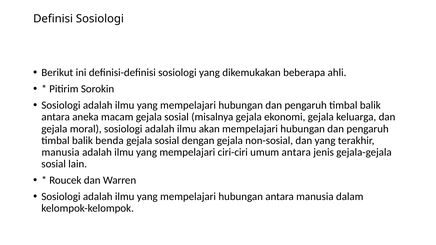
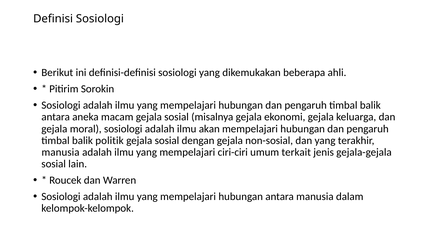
benda: benda -> politik (110, 141)
umum antara: antara -> terkait (296, 152)
